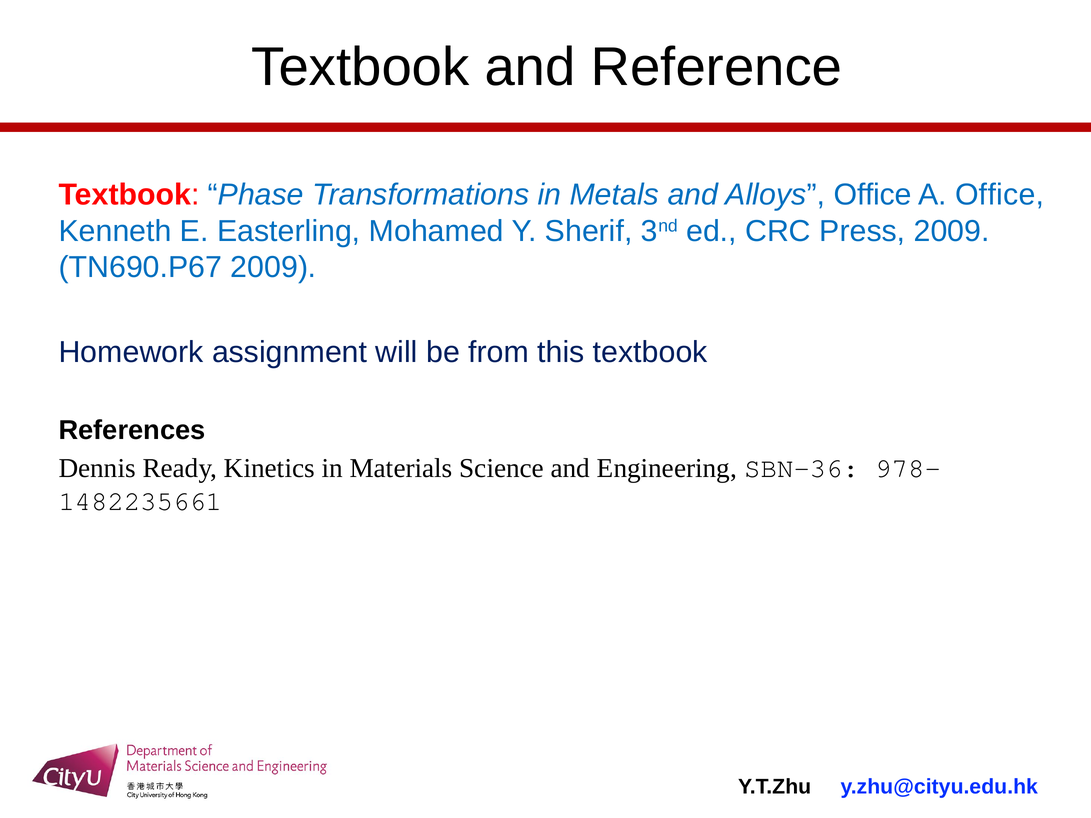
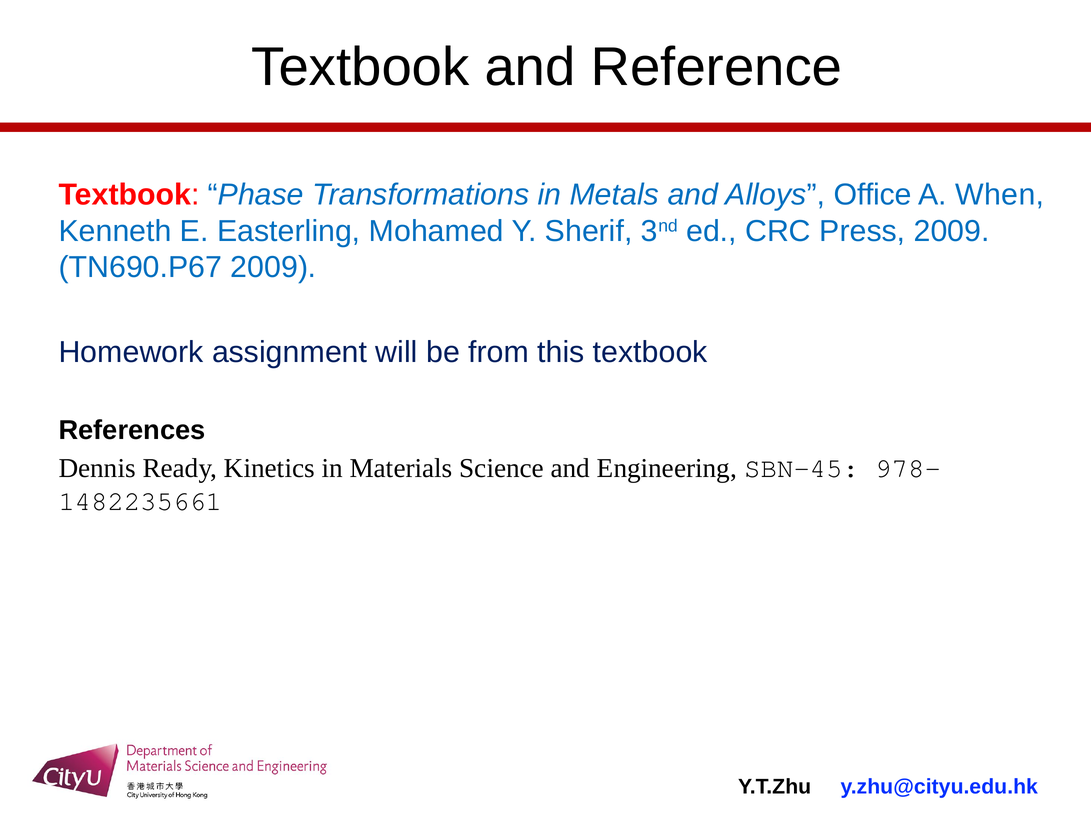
A Office: Office -> When (1000, 195)
SBN-36: SBN-36 -> SBN-45 (802, 469)
